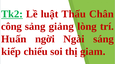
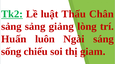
công: công -> sảng (11, 27)
ngời: ngời -> luôn (45, 39)
kiếp: kiếp -> sống (11, 52)
